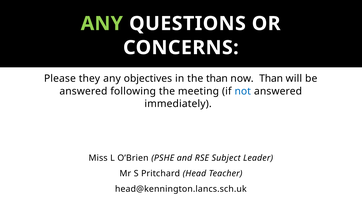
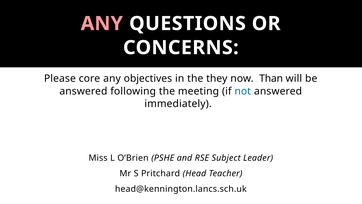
ANY colour: light green -> pink (102, 24)
they: they -> core (89, 78)
the than: than -> they (217, 78)
